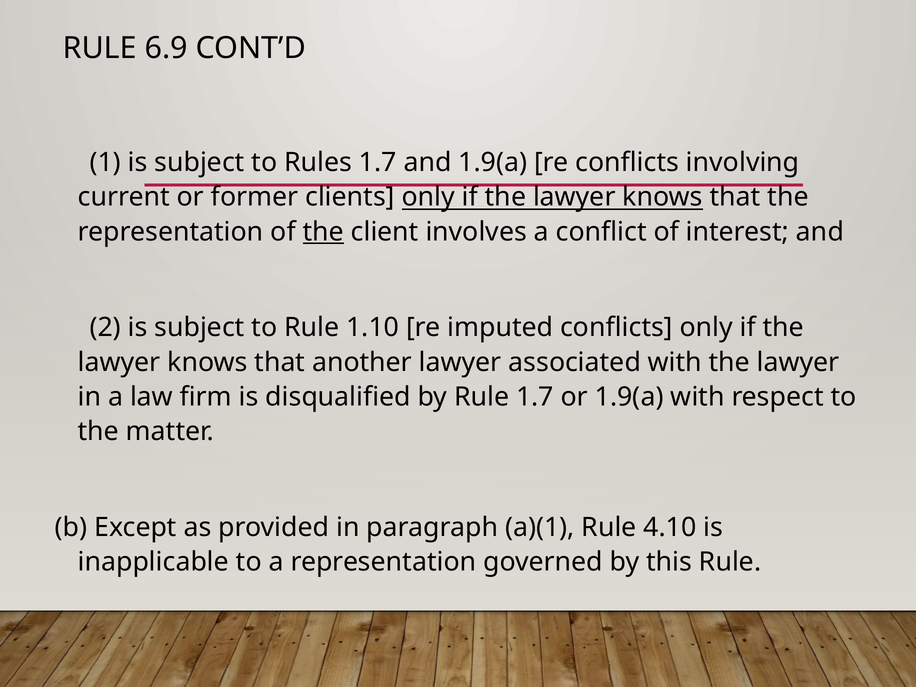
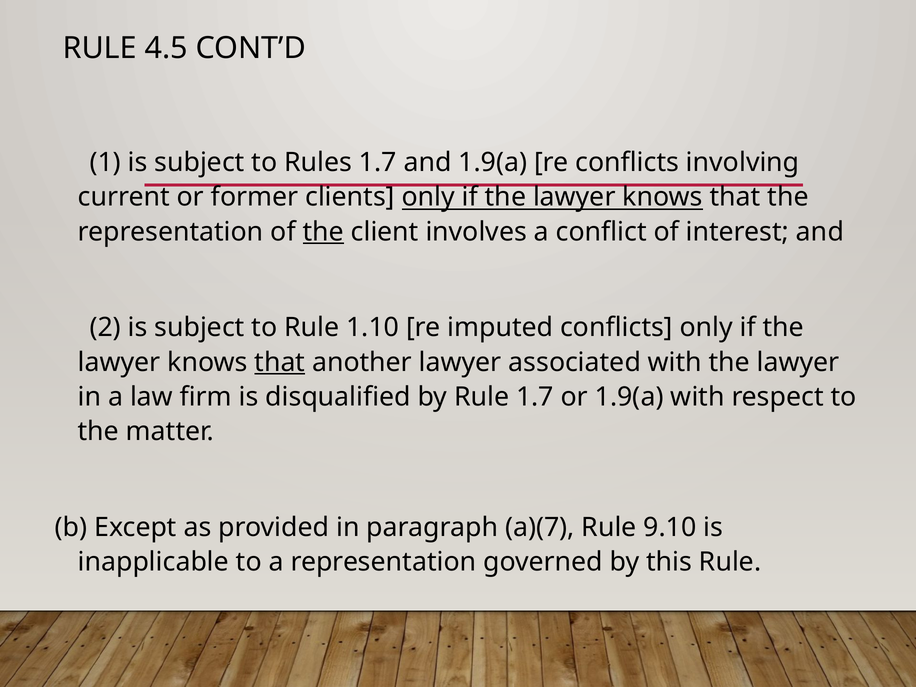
6.9: 6.9 -> 4.5 (166, 48)
that underline: none -> present (280, 362)
a)(1: a)(1 -> a)(7 (540, 527)
4.10: 4.10 -> 9.10 (670, 527)
